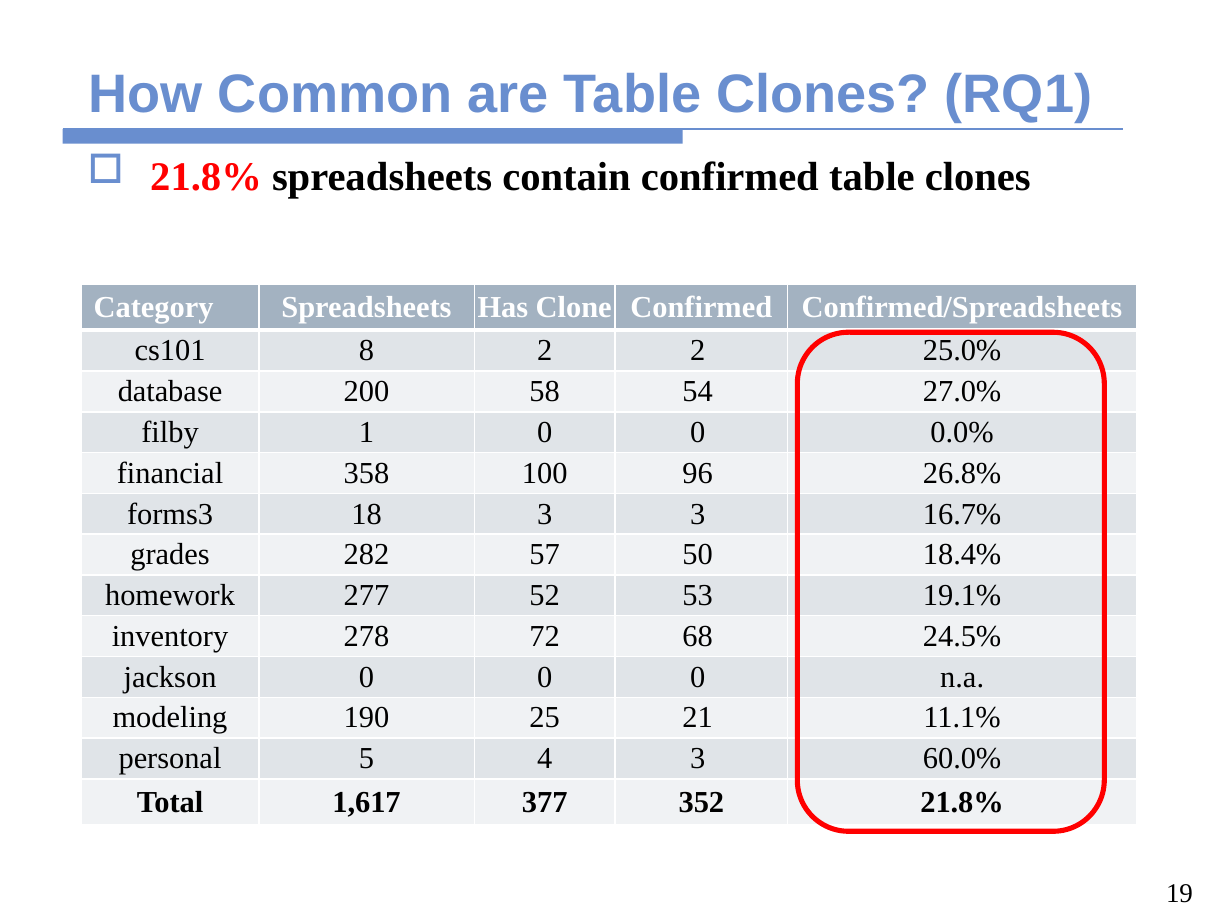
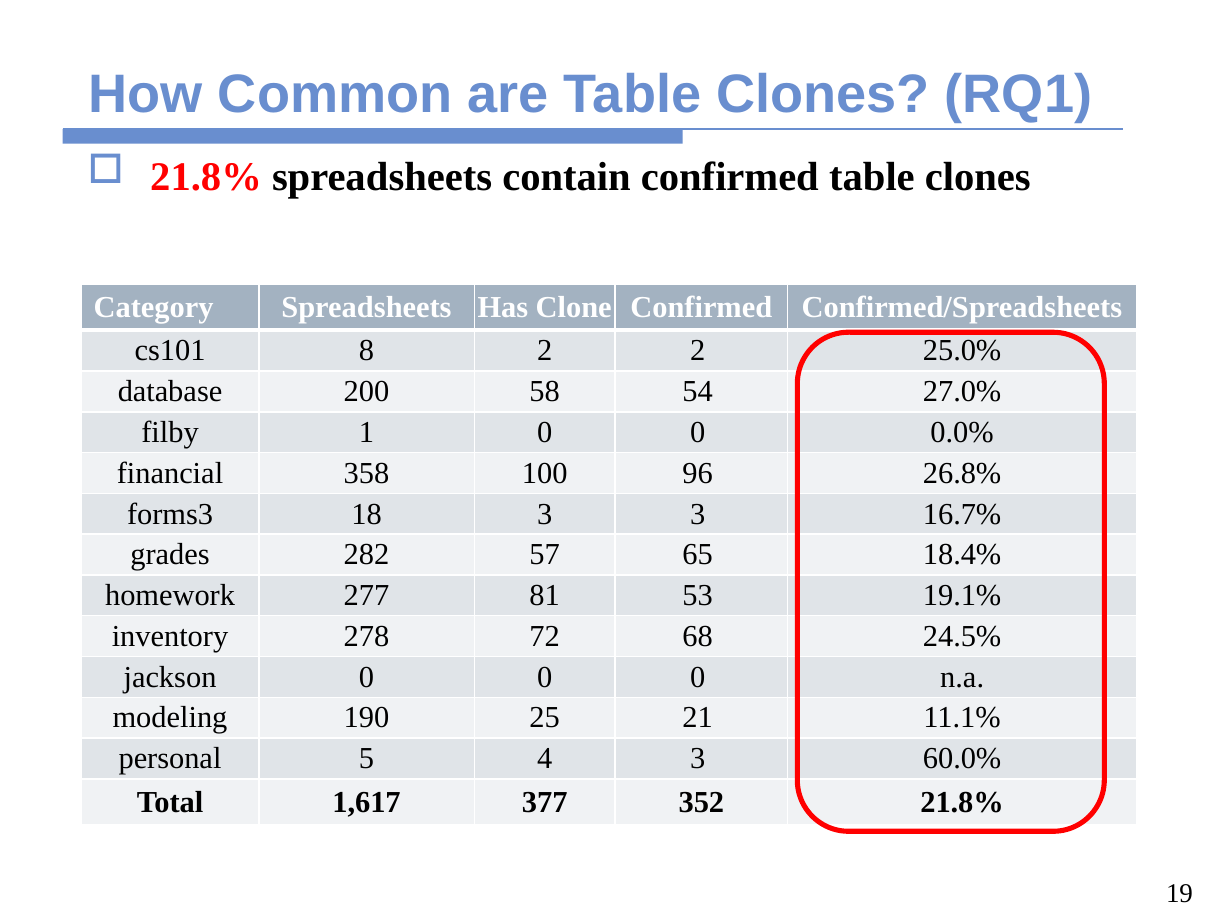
50: 50 -> 65 (698, 554)
52: 52 -> 81 (545, 595)
